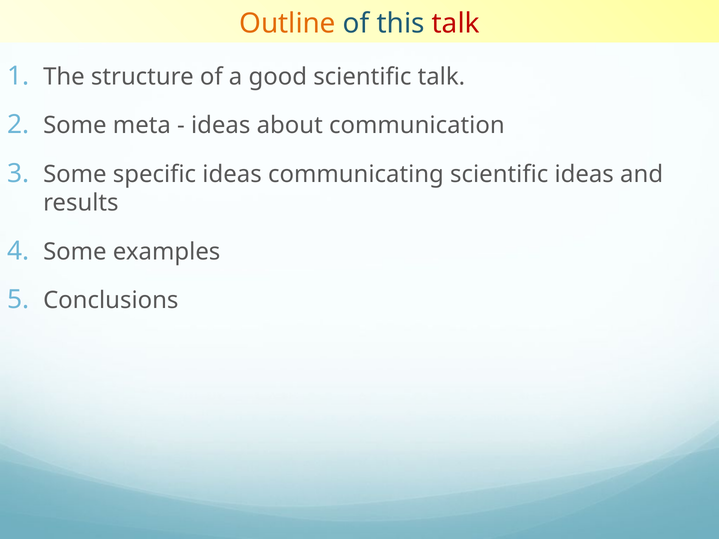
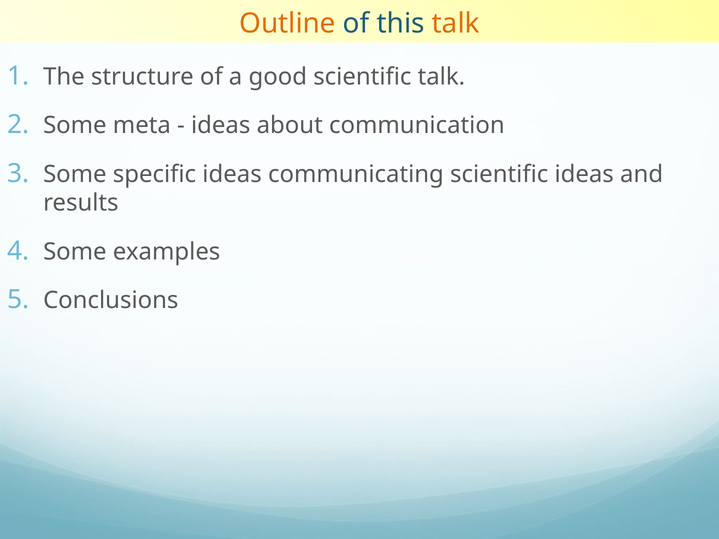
talk colour: red -> orange (456, 24)
